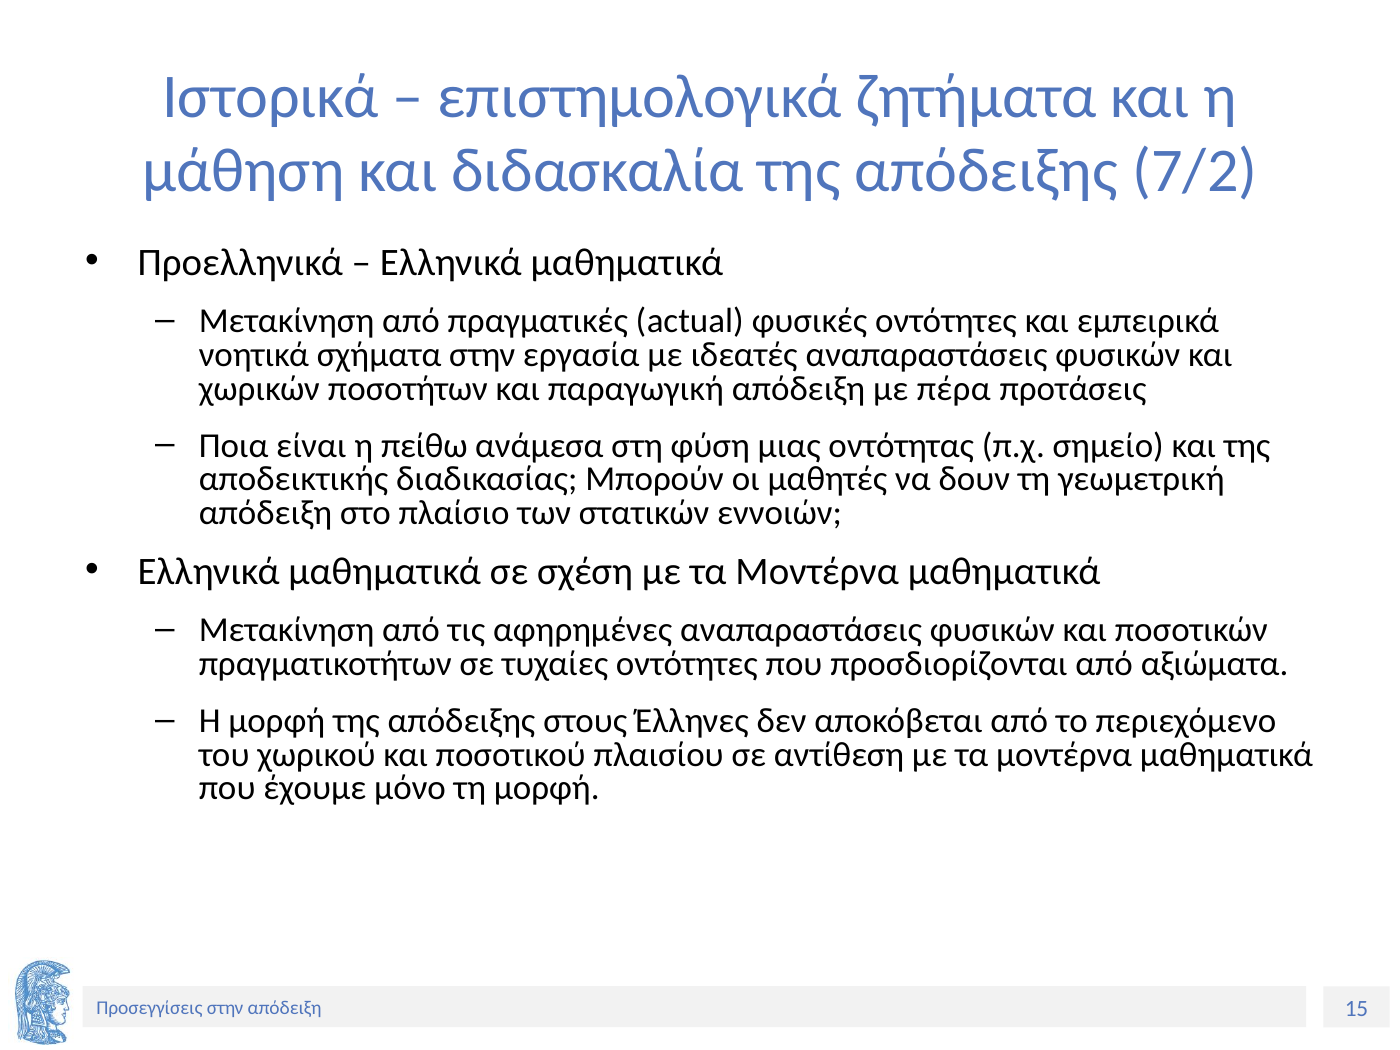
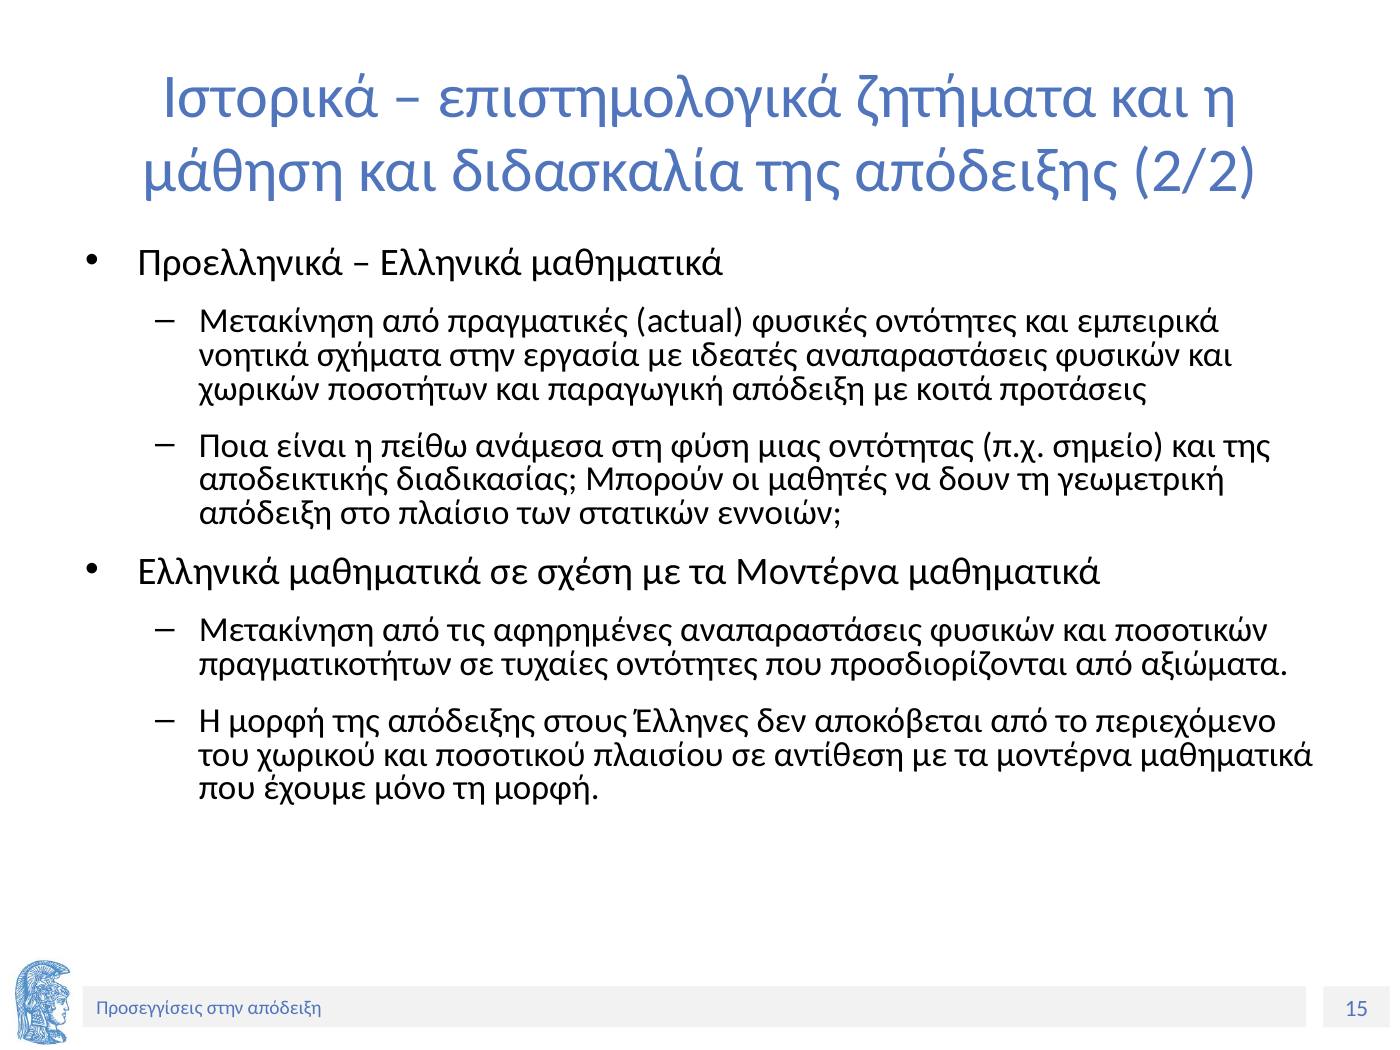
7/2: 7/2 -> 2/2 (1195, 171)
πέρα: πέρα -> κοιτά (954, 389)
